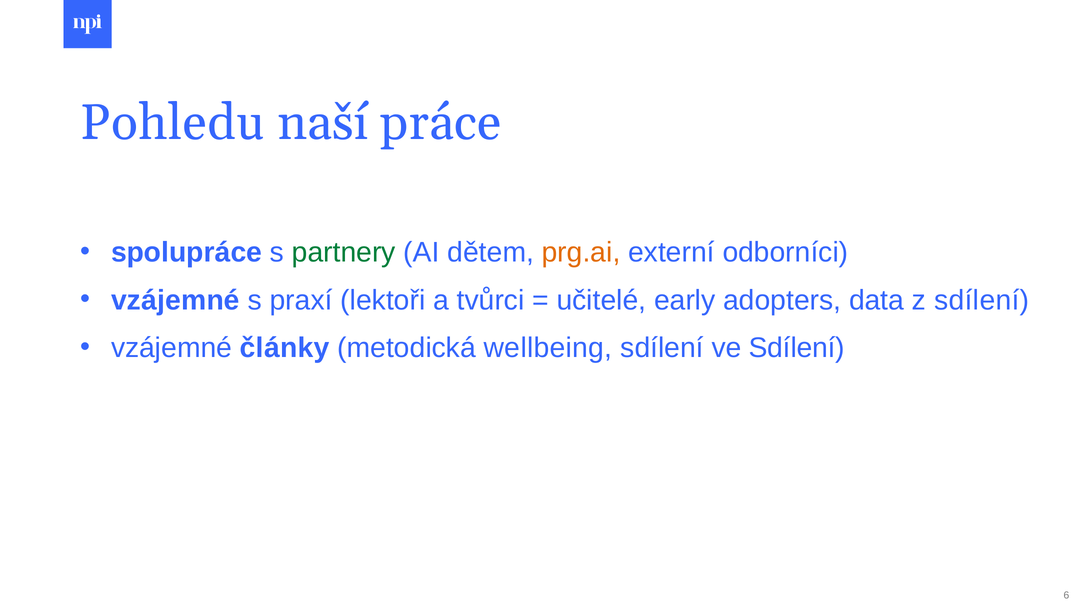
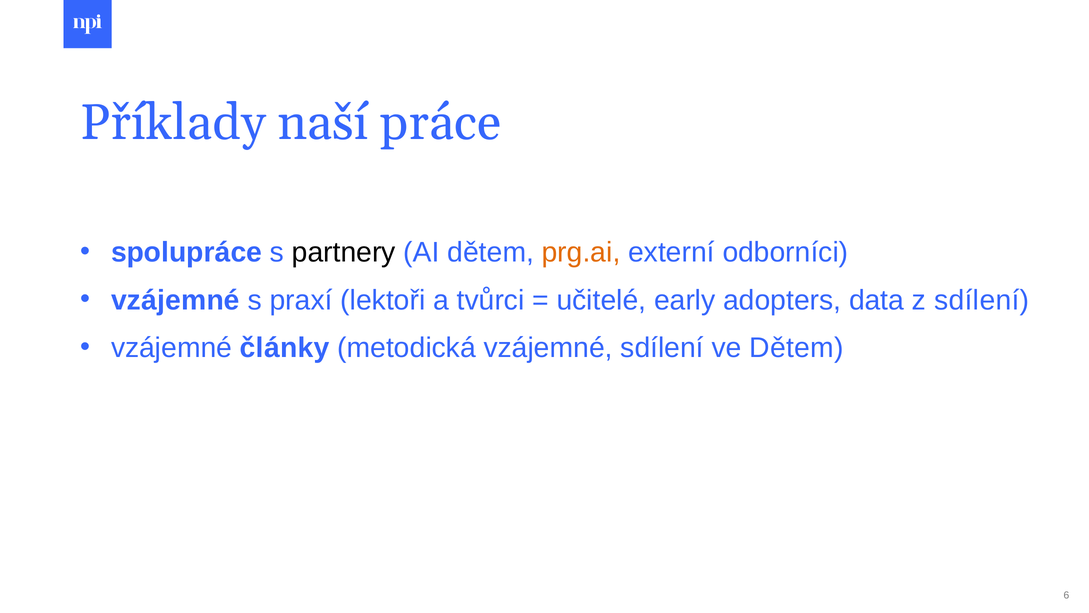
Pohledu: Pohledu -> Příklady (173, 123)
partnery colour: green -> black (344, 252)
metodická wellbeing: wellbeing -> vzájemné (548, 348)
ve Sdílení: Sdílení -> Dětem (796, 348)
